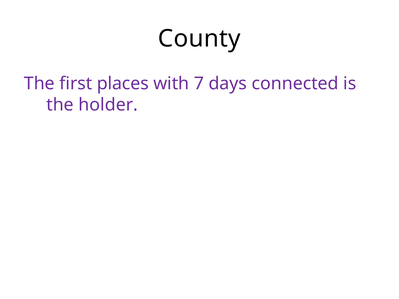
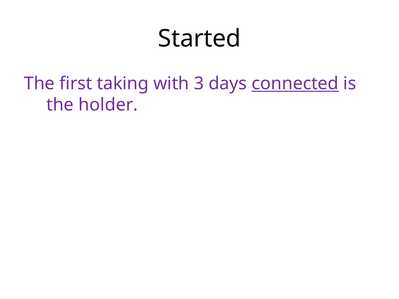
County: County -> Started (199, 39)
places: places -> taking (123, 84)
7: 7 -> 3 (199, 84)
connected underline: none -> present (295, 84)
